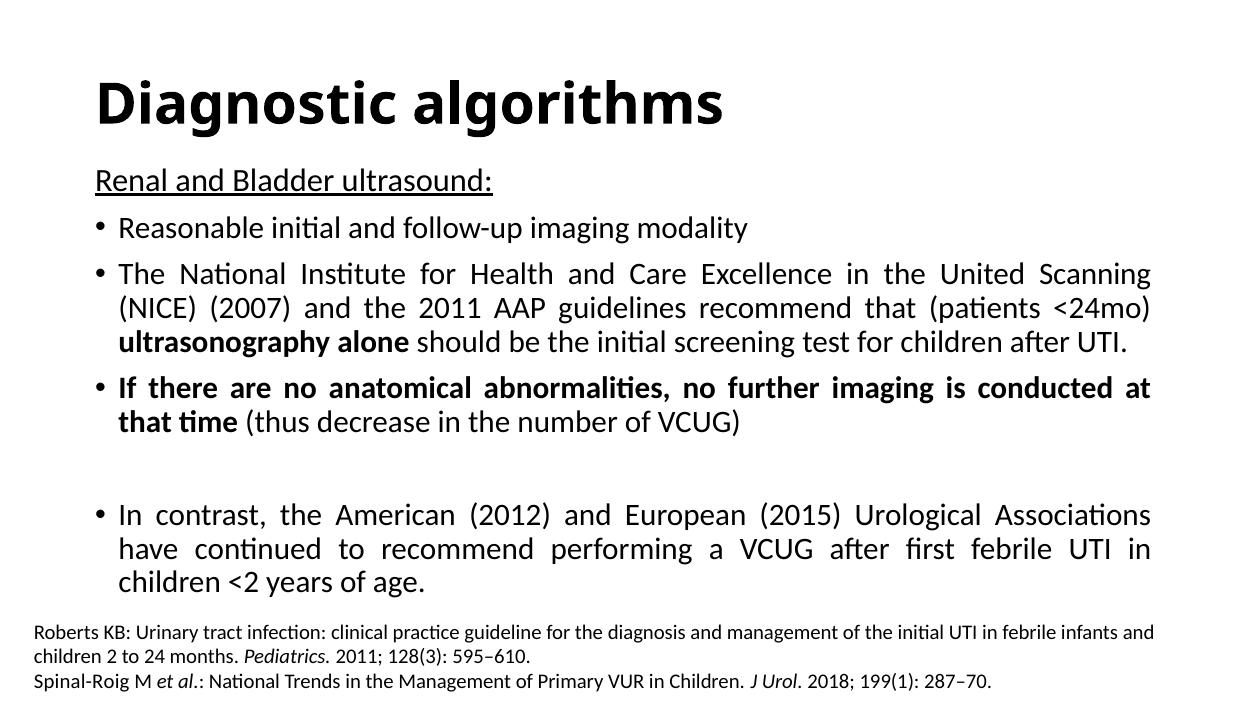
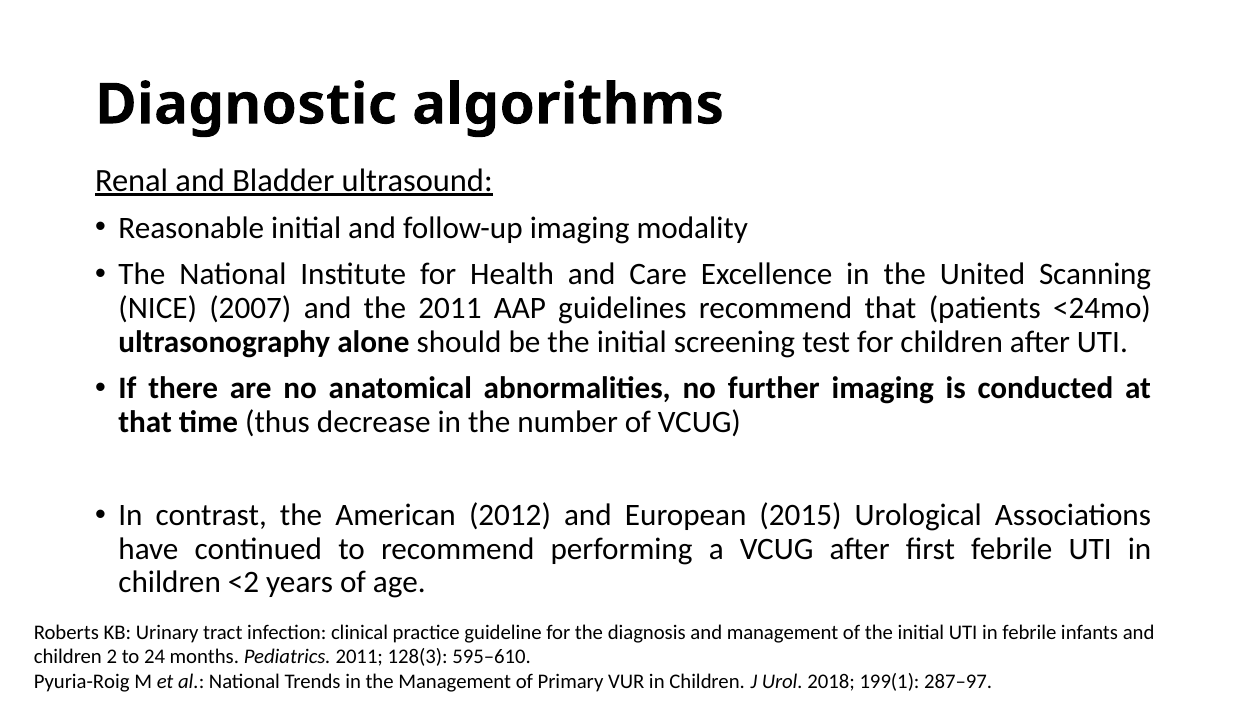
Spinal-Roig: Spinal-Roig -> Pyuria-Roig (82, 682)
287–70: 287–70 -> 287–97 (958, 682)
